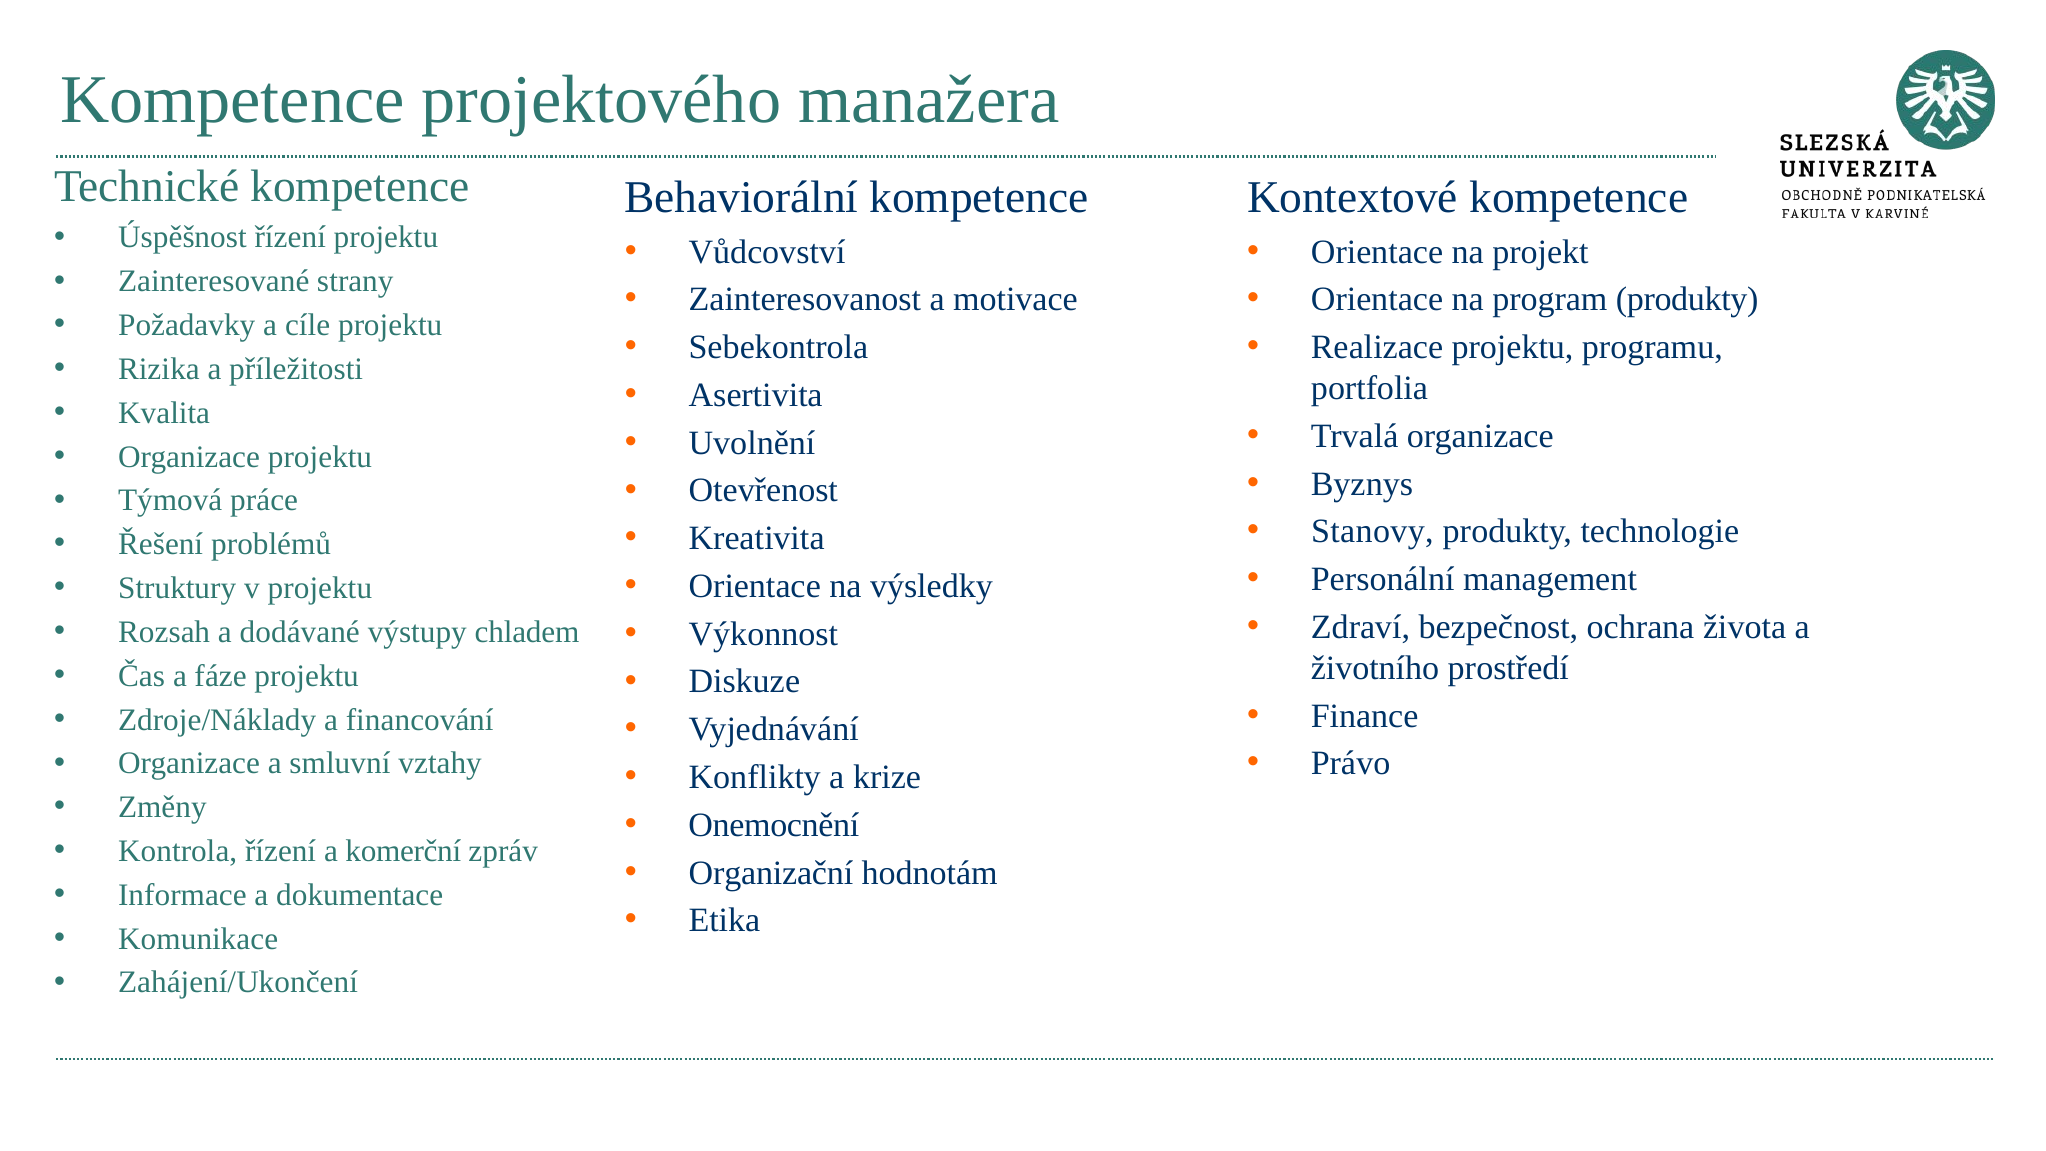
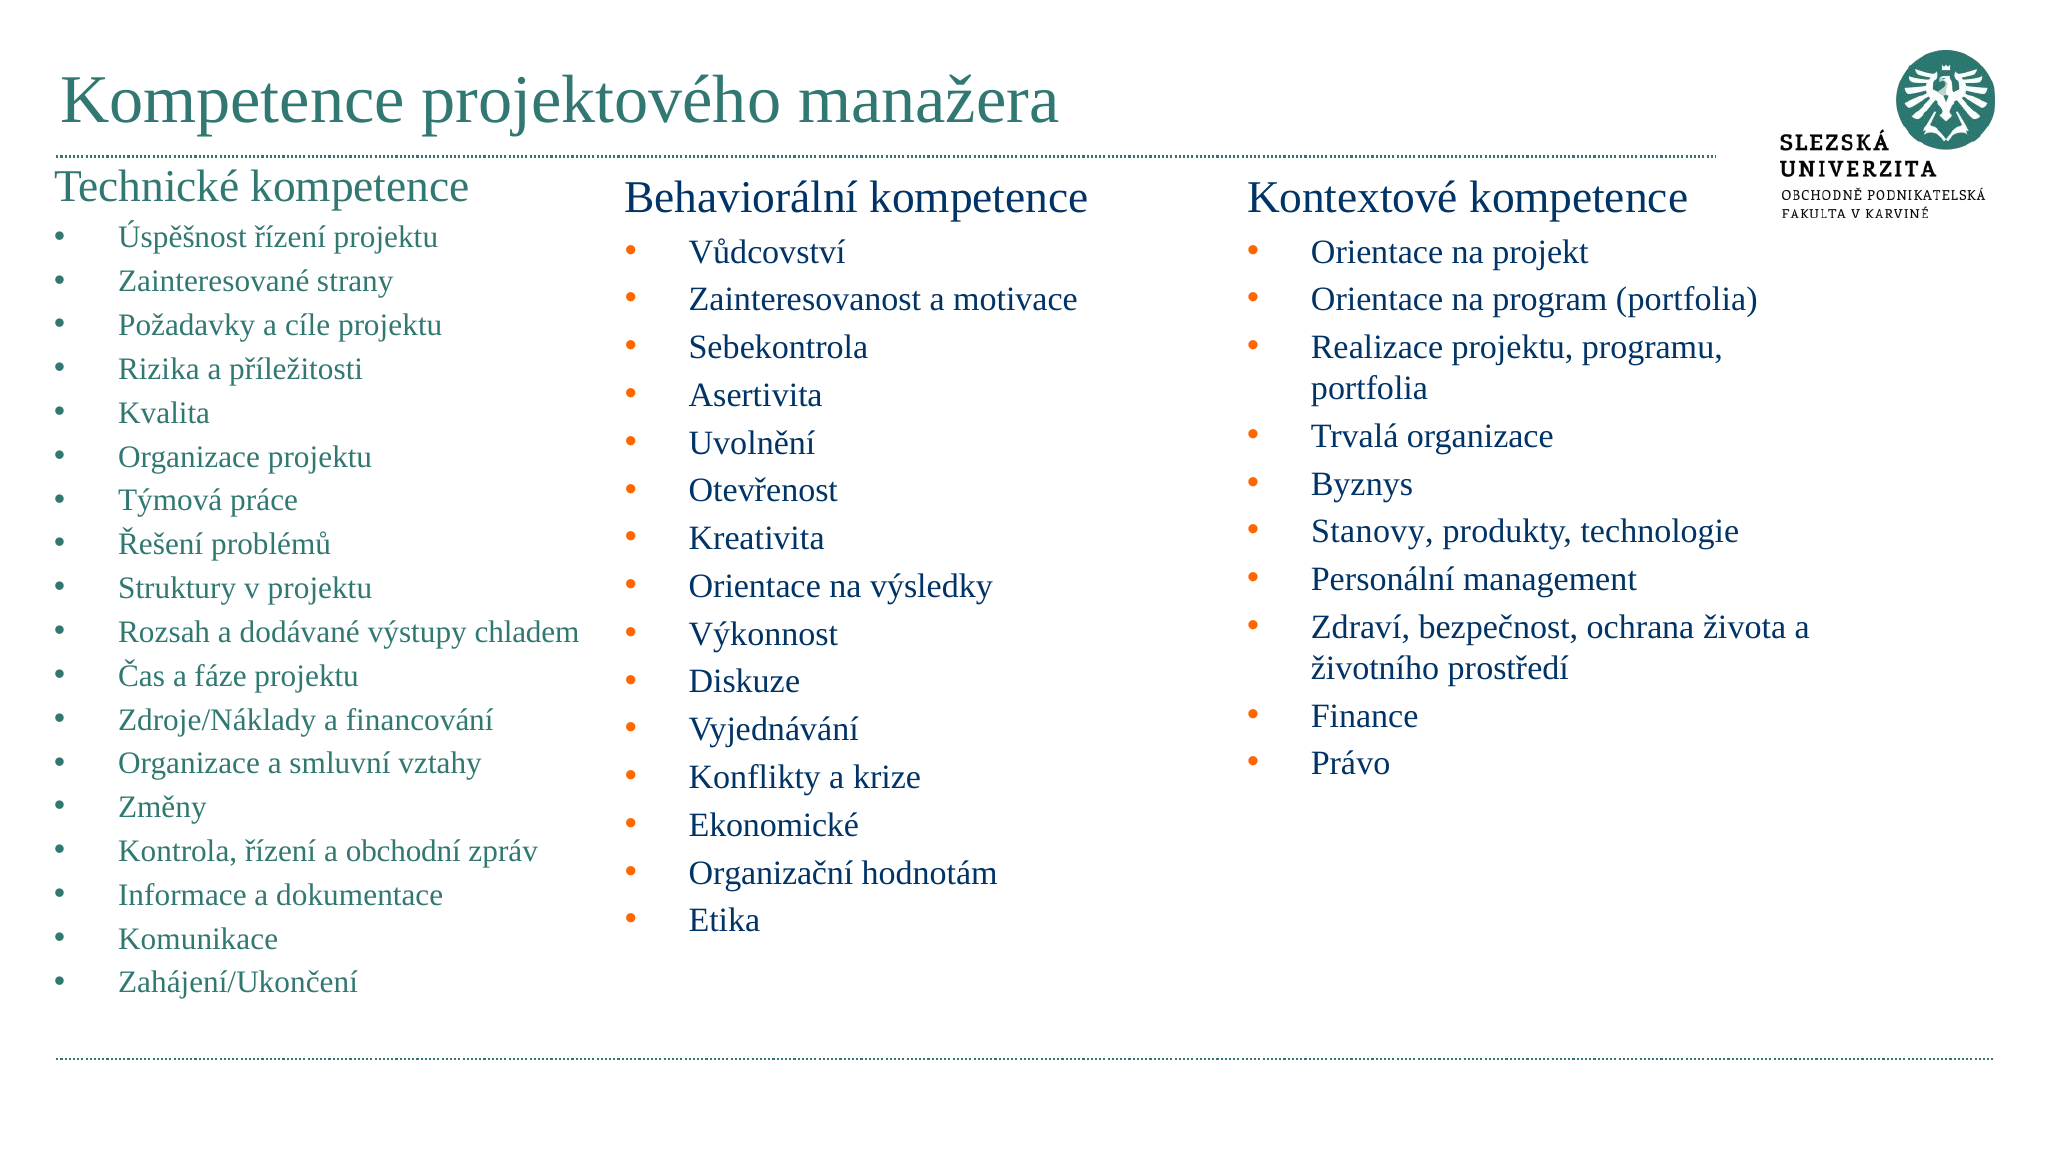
program produkty: produkty -> portfolia (1687, 300)
Onemocnění: Onemocnění -> Ekonomické (774, 825)
komerční: komerční -> obchodní (403, 851)
